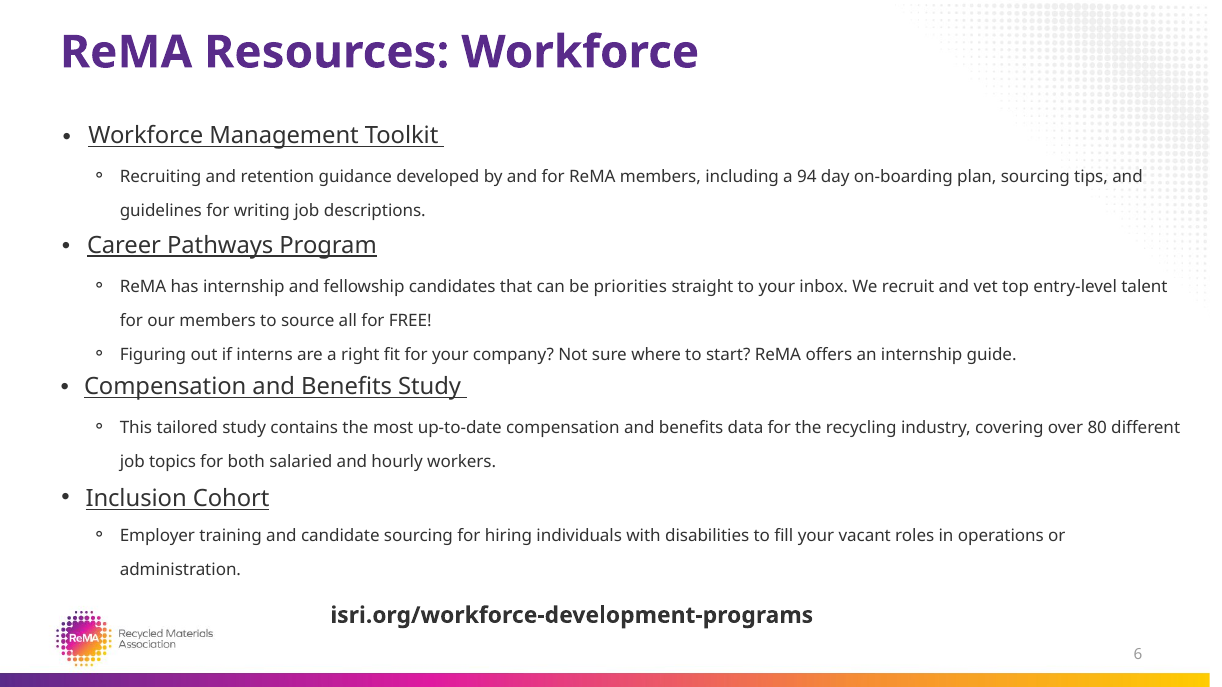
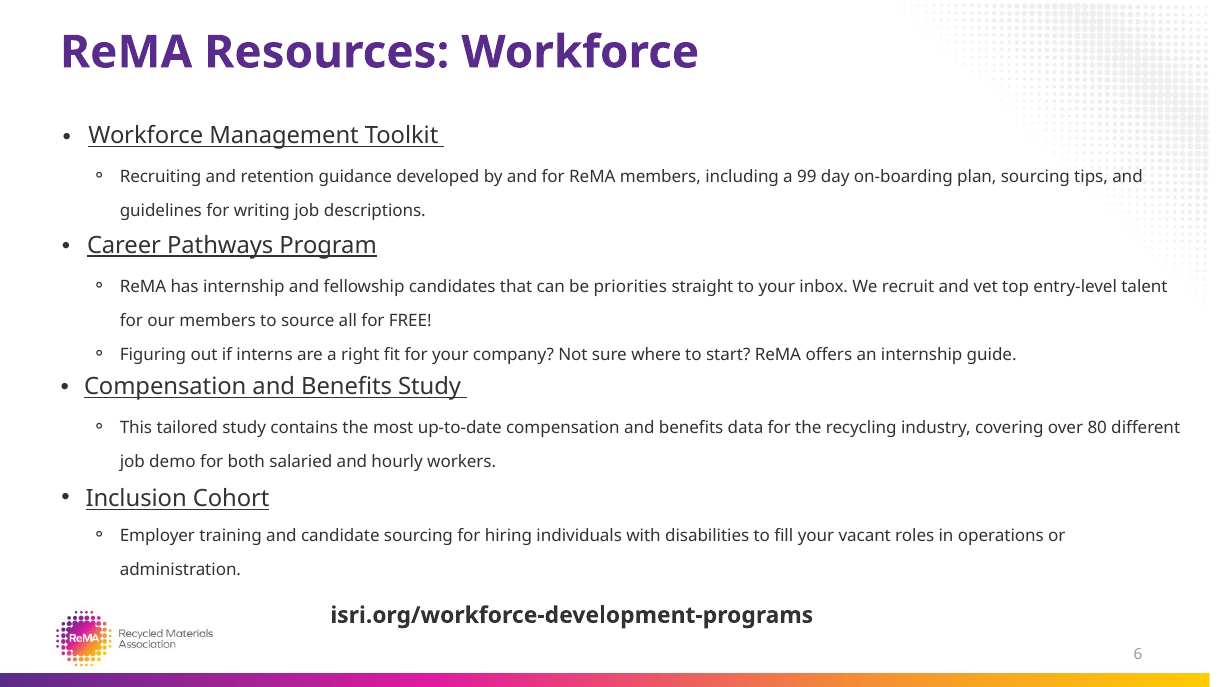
94: 94 -> 99 (807, 177)
topics: topics -> demo (172, 462)
